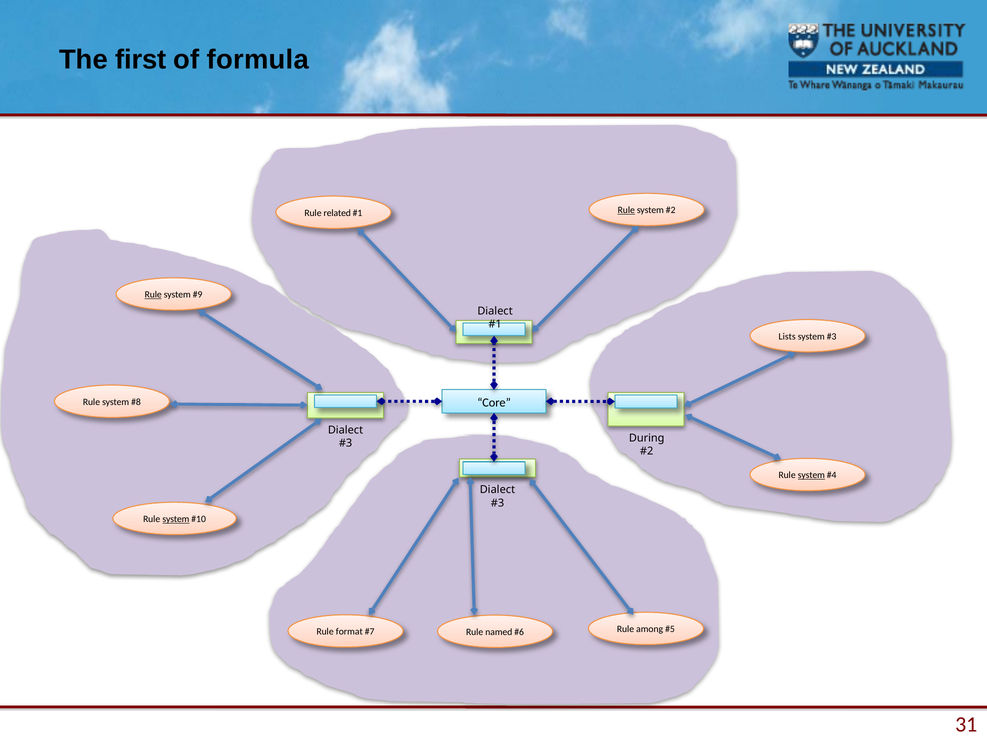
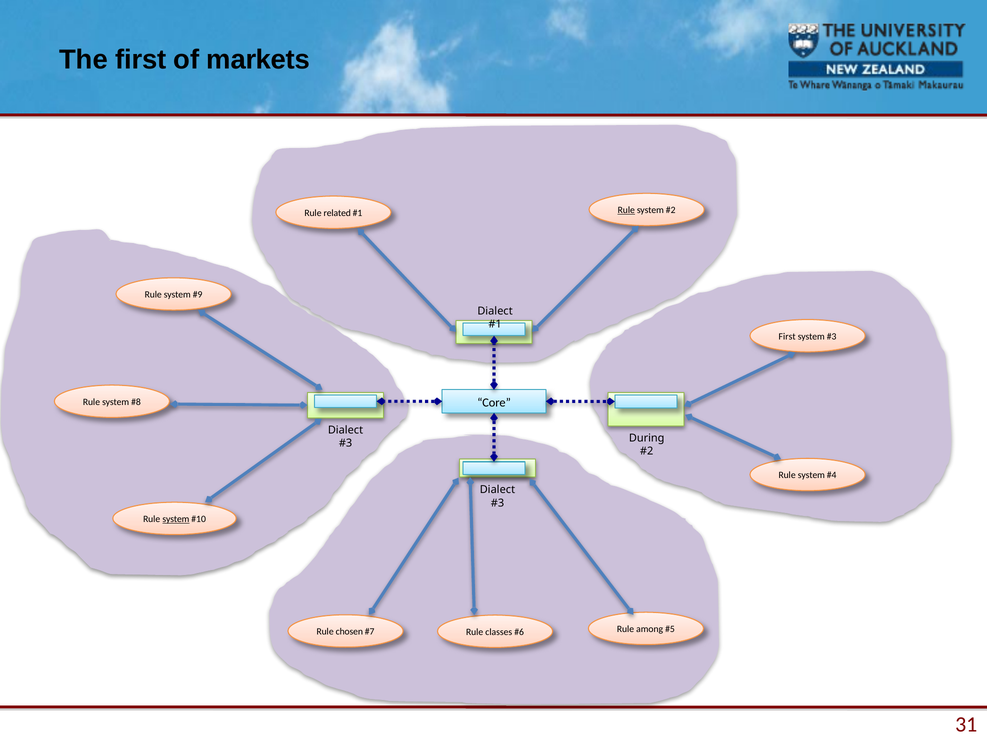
formula: formula -> markets (258, 59)
Rule underline: present -> none (153, 295)
Lists: Lists -> First (787, 336)
system underline: present -> none (811, 475)
format: format -> chosen (349, 632)
named: named -> classes (499, 632)
